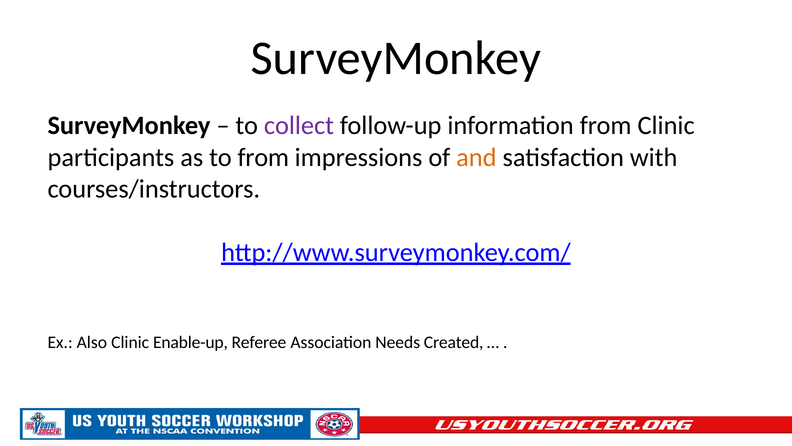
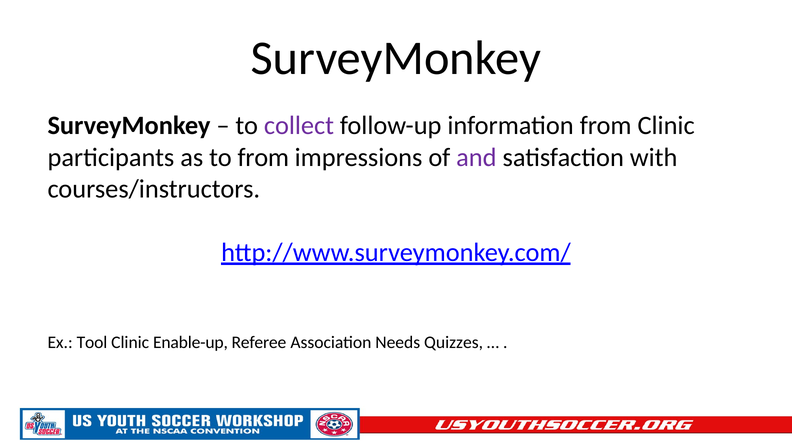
and colour: orange -> purple (476, 157)
Also: Also -> Tool (92, 342)
Created: Created -> Quizzes (454, 342)
